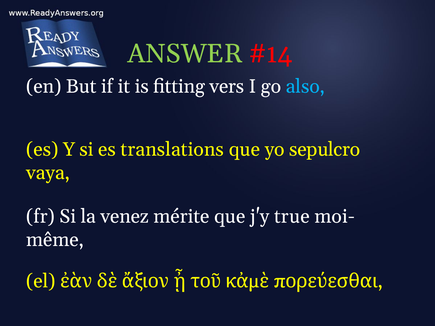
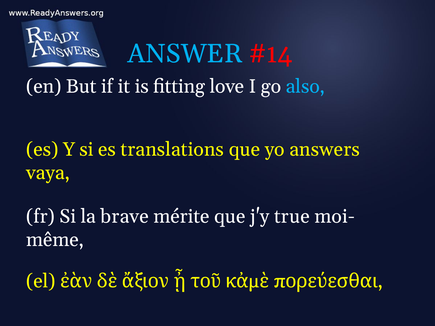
ANSWER colour: light green -> light blue (185, 54)
vers: vers -> love (227, 87)
sepulcro: sepulcro -> answers (325, 150)
venez: venez -> brave (125, 217)
